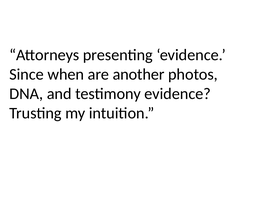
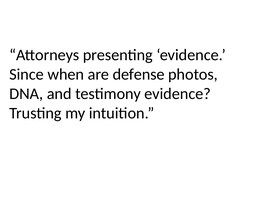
another: another -> defense (139, 74)
